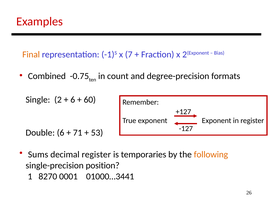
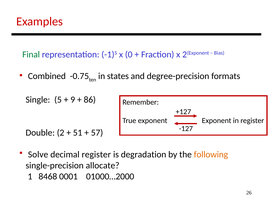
Final colour: orange -> green (31, 55)
7: 7 -> 0 (129, 55)
count: count -> states (118, 76)
2: 2 -> 5 (58, 100)
6: 6 -> 9 (73, 100)
60: 60 -> 86 (90, 100)
Double 6: 6 -> 2 (61, 133)
71: 71 -> 51 (78, 133)
53: 53 -> 57 (97, 133)
Sums: Sums -> Solve (38, 155)
temporaries: temporaries -> degradation (144, 155)
position: position -> allocate (103, 166)
8270: 8270 -> 8468 (48, 177)
01000…3441: 01000…3441 -> 01000…2000 (110, 177)
